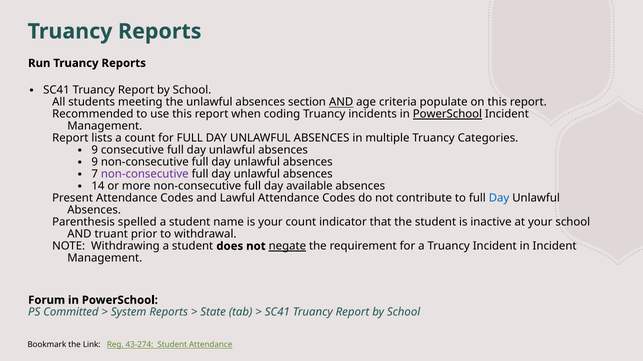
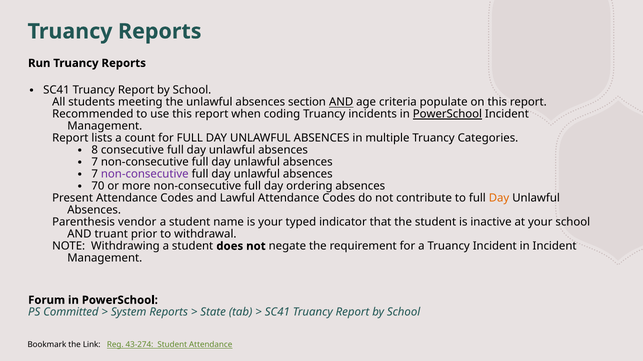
9: 9 -> 8 (95, 150)
9: 9 -> 7 (95, 162)
14: 14 -> 70 (98, 186)
available: available -> ordering (309, 186)
Day colour: blue -> orange (499, 198)
spelled: spelled -> vendor (137, 222)
your count: count -> typed (301, 222)
negate underline: present -> none (287, 247)
